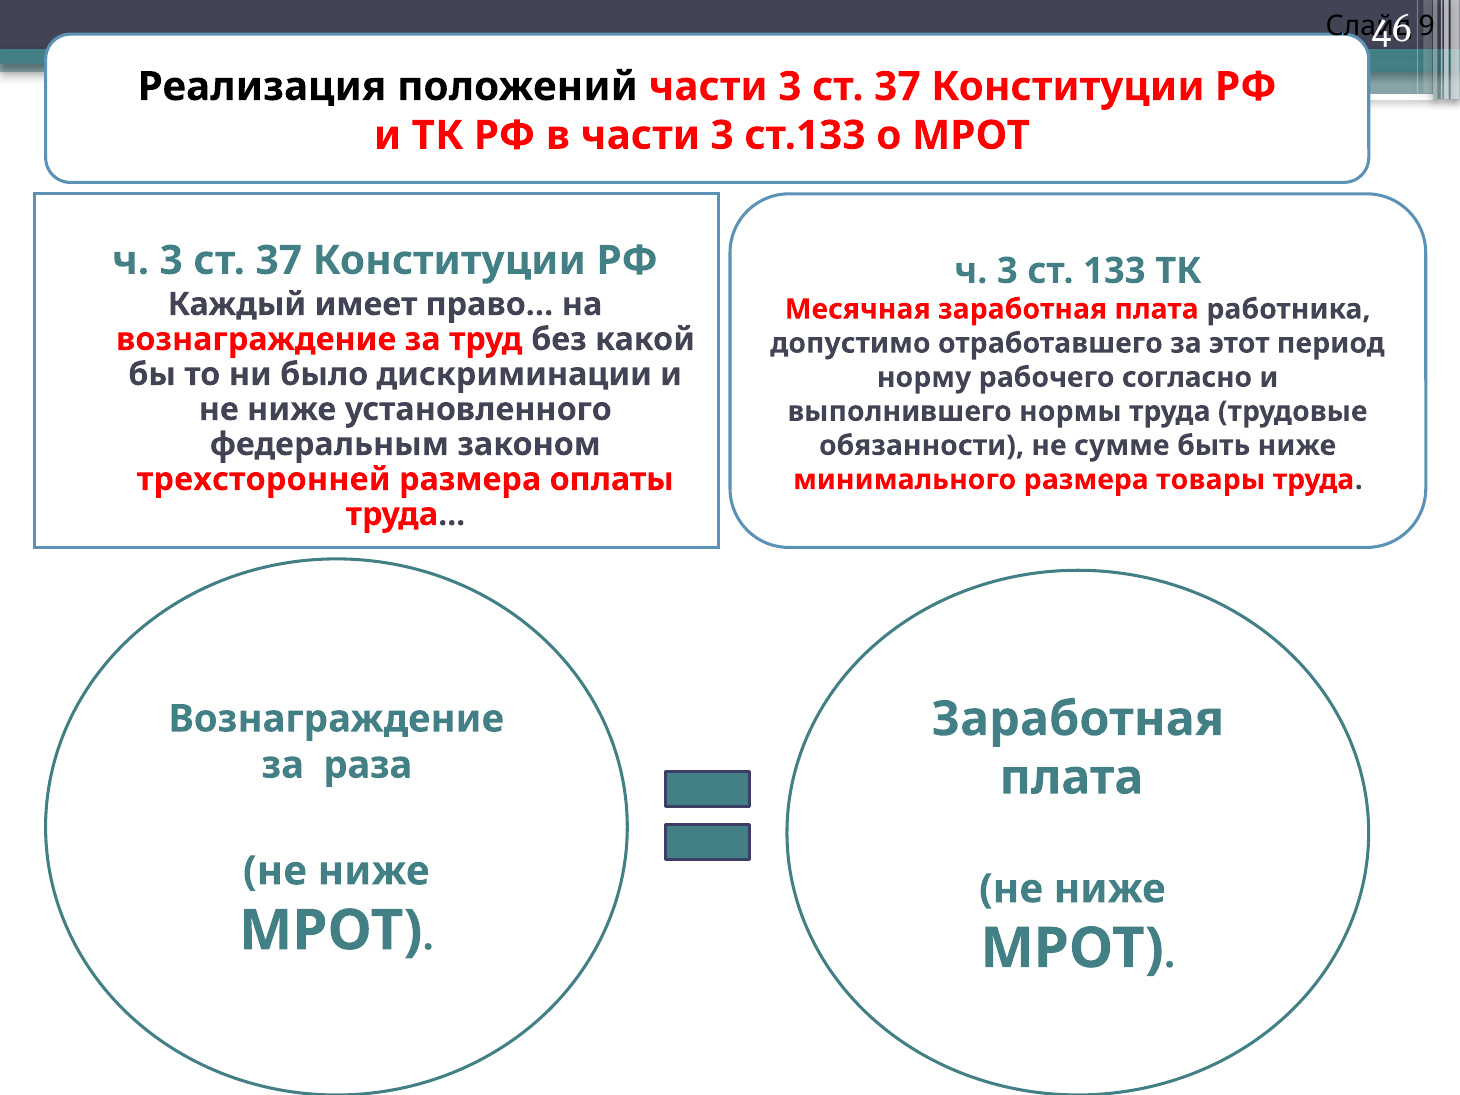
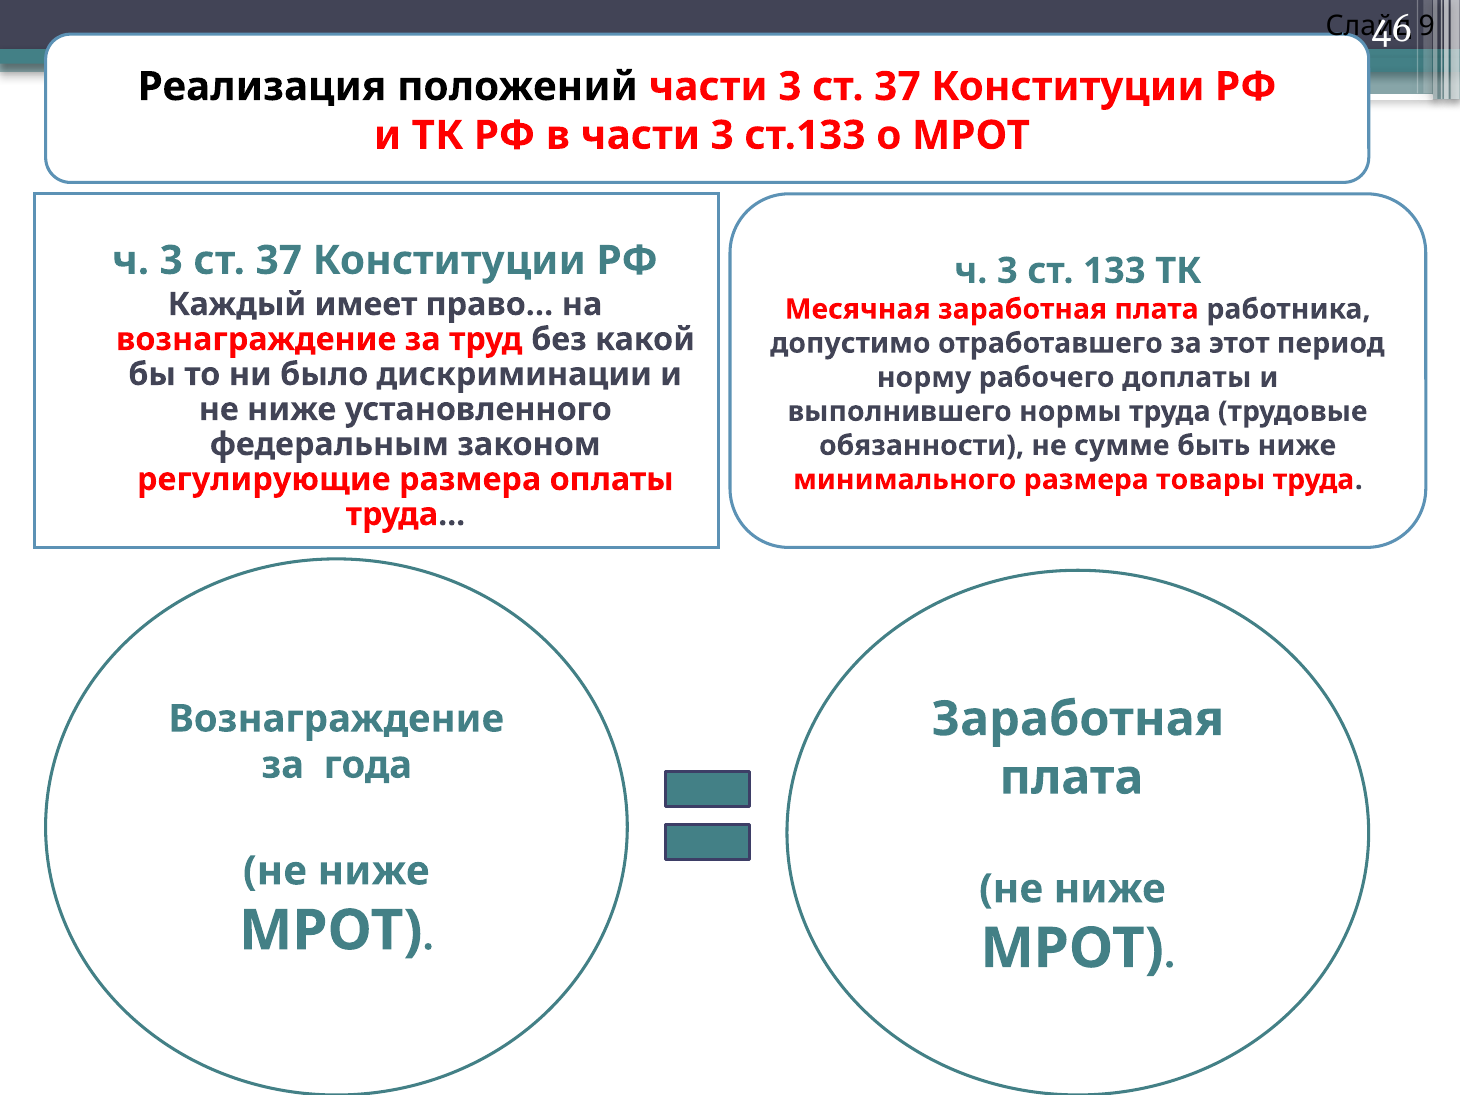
согласно: согласно -> доплаты (1187, 377)
трехсторонней: трехсторонней -> регулирующие (264, 479)
раза: раза -> года (368, 765)
